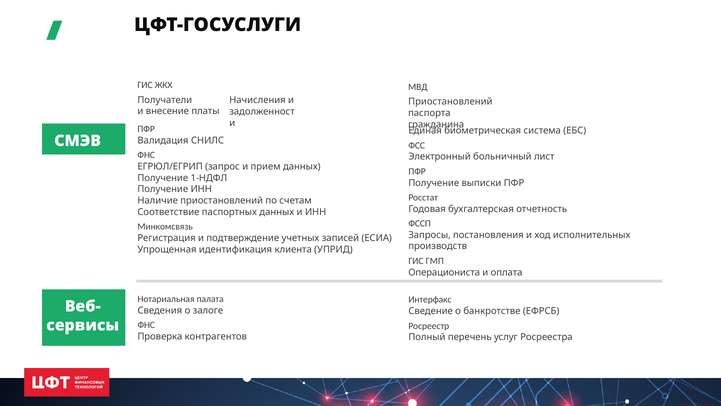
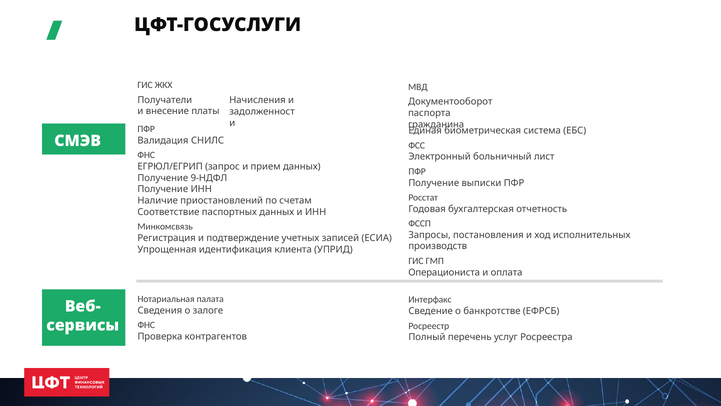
Приостановлений: Приостановлений -> Документооборот (450, 102)
1-НДФЛ: 1-НДФЛ -> 9-НДФЛ (209, 178)
